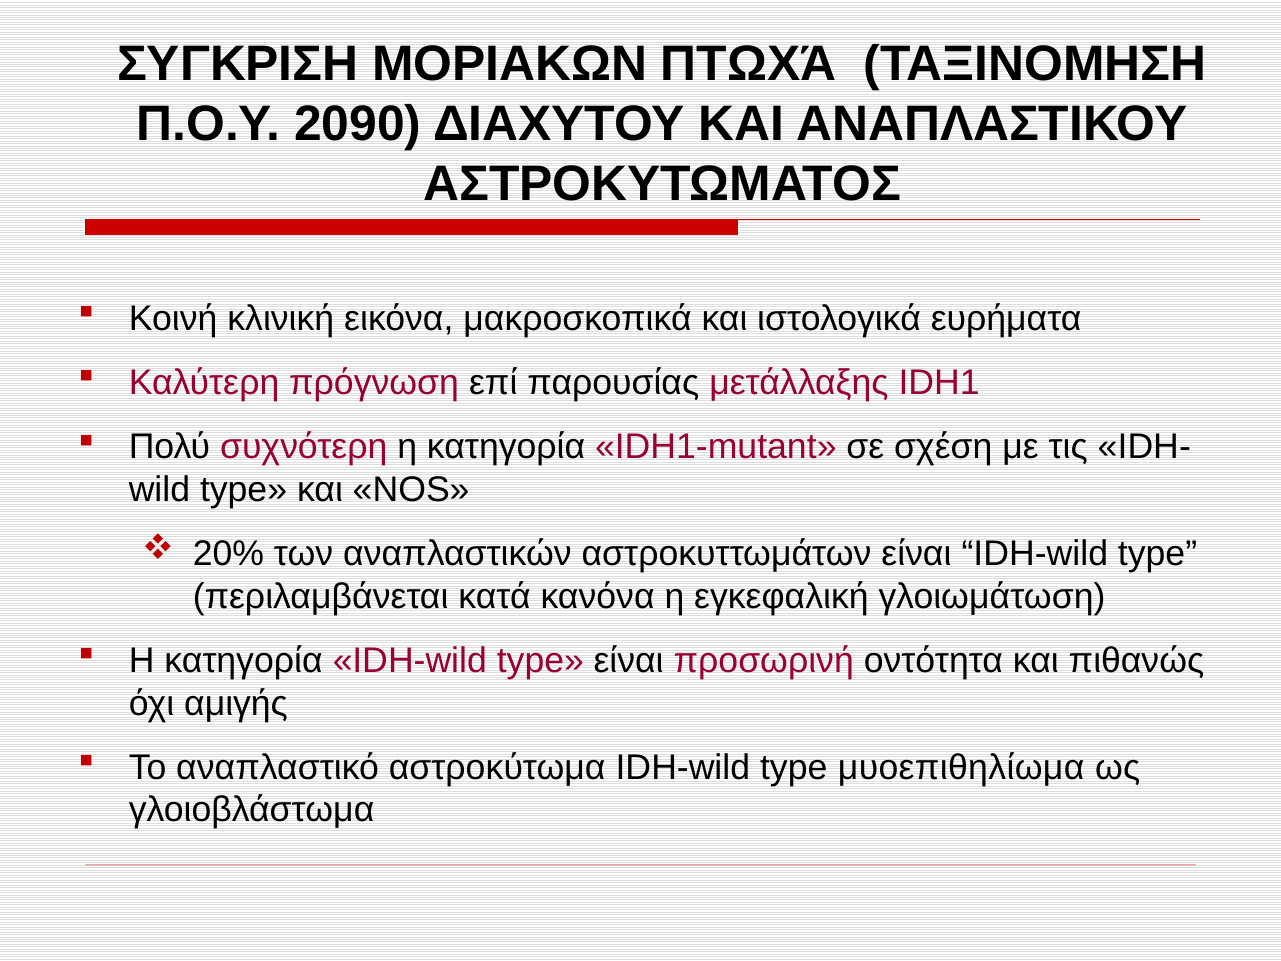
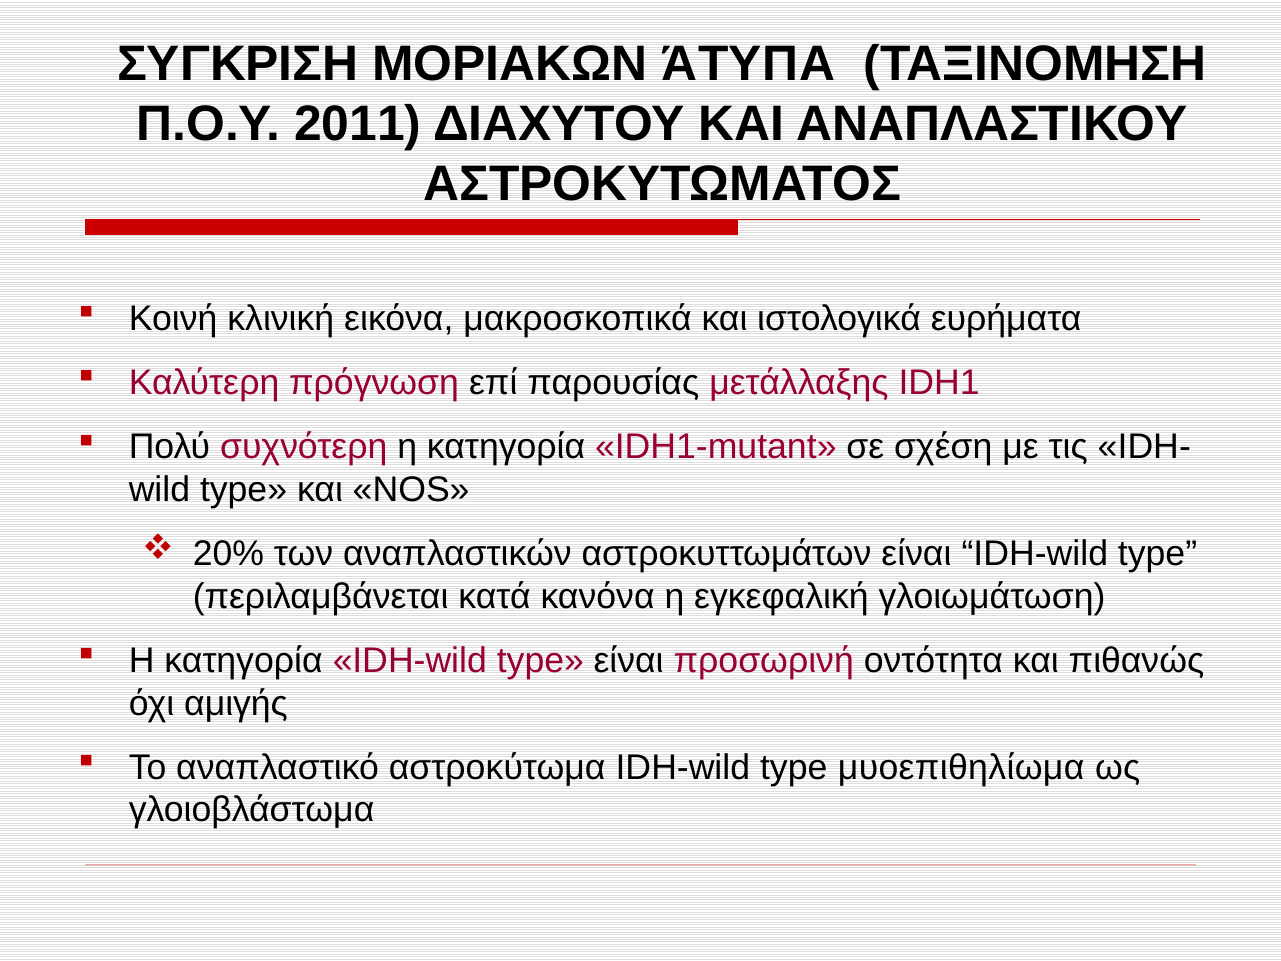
ΠΤΩΧΆ: ΠΤΩΧΆ -> ΆΤΥΠΑ (748, 64)
2090: 2090 -> 2011 (358, 124)
